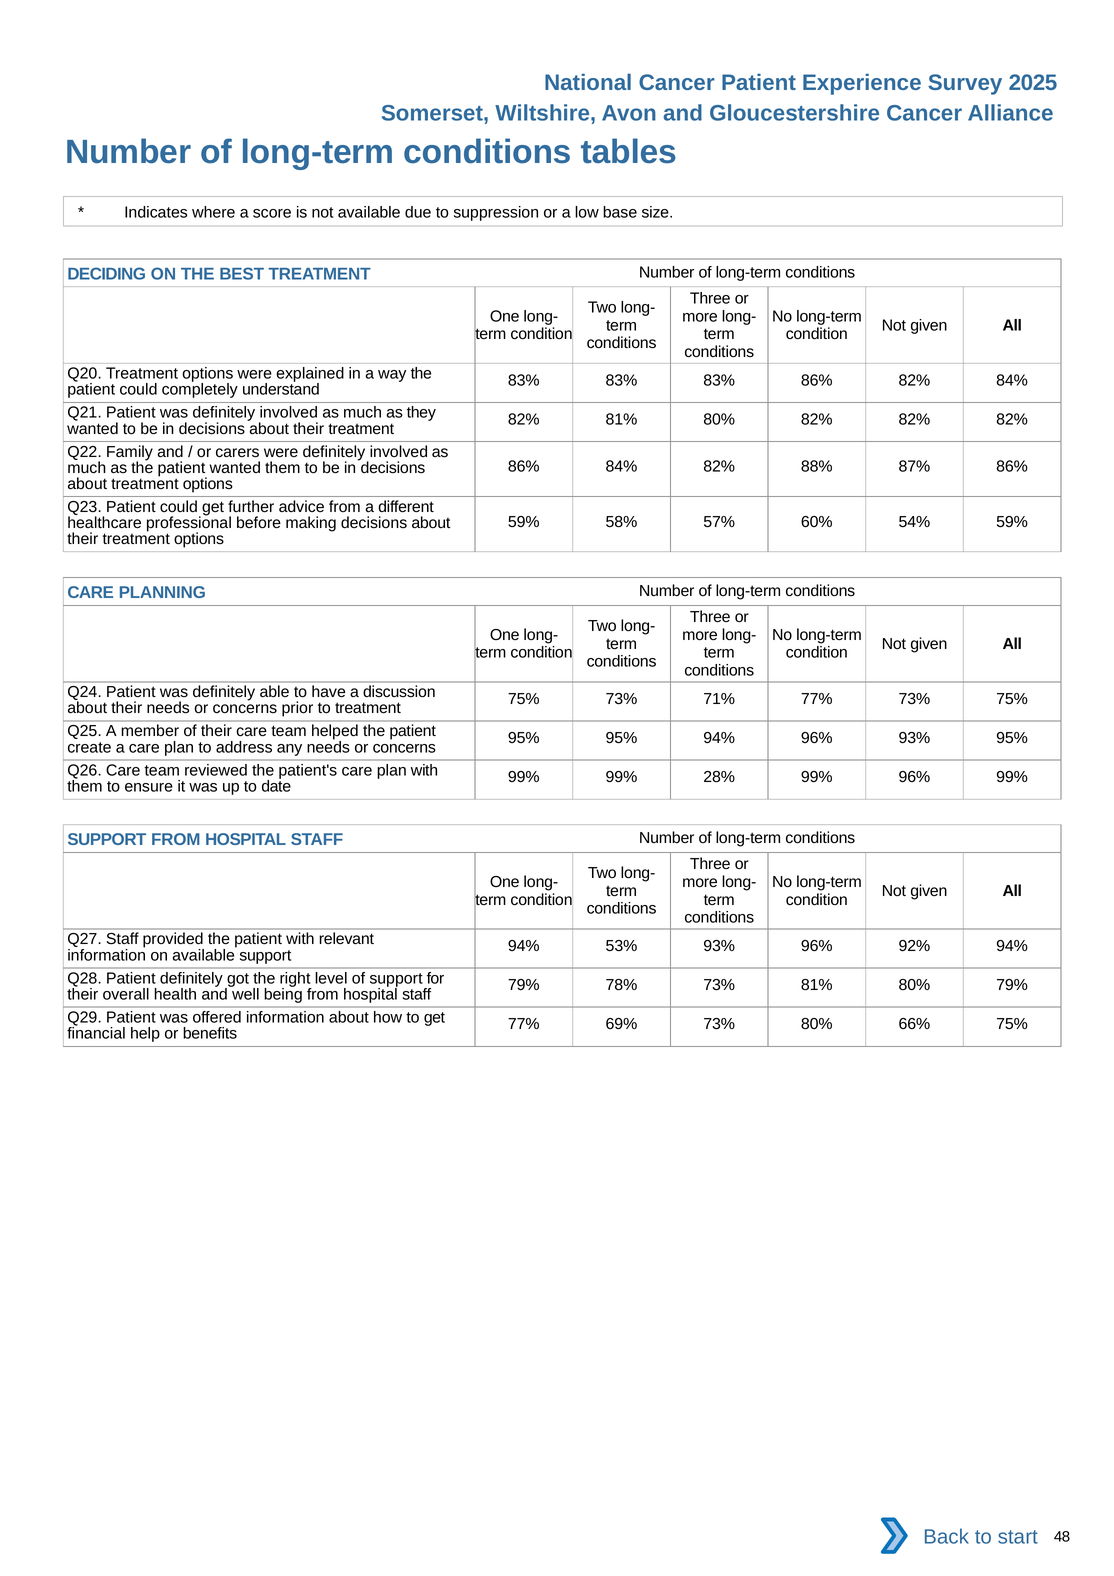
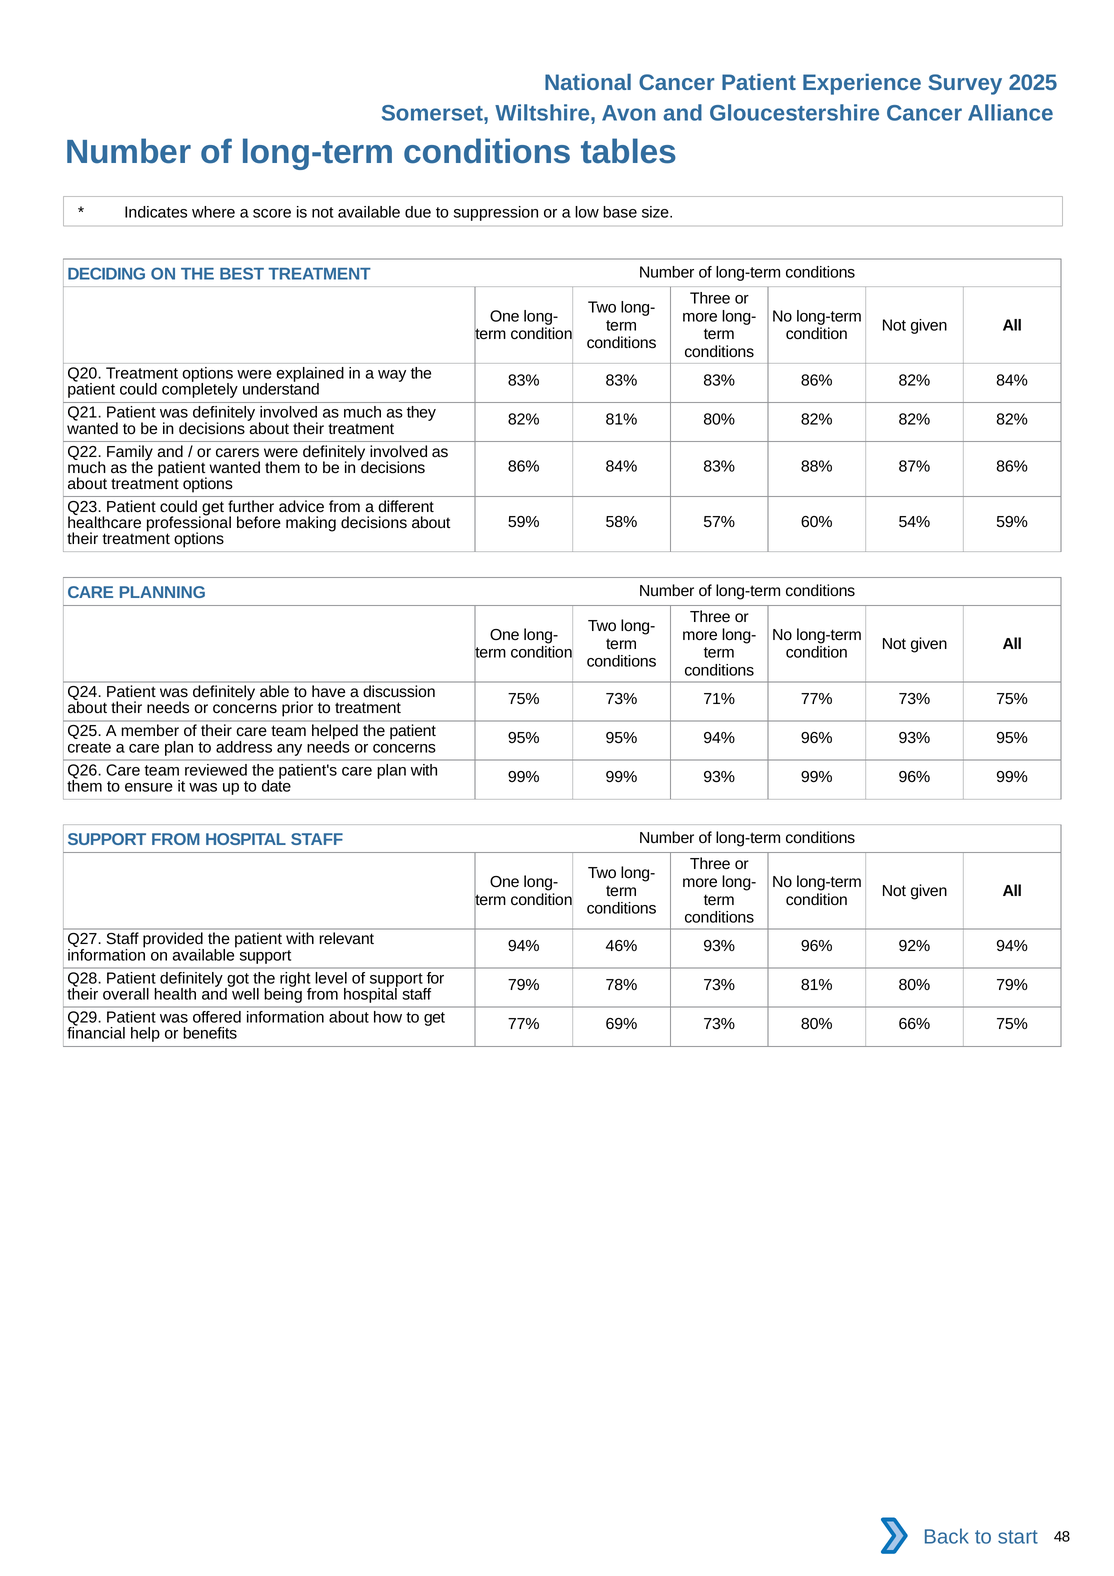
84% 82%: 82% -> 83% (719, 467)
99% 28%: 28% -> 93% (719, 777)
53%: 53% -> 46% (621, 946)
